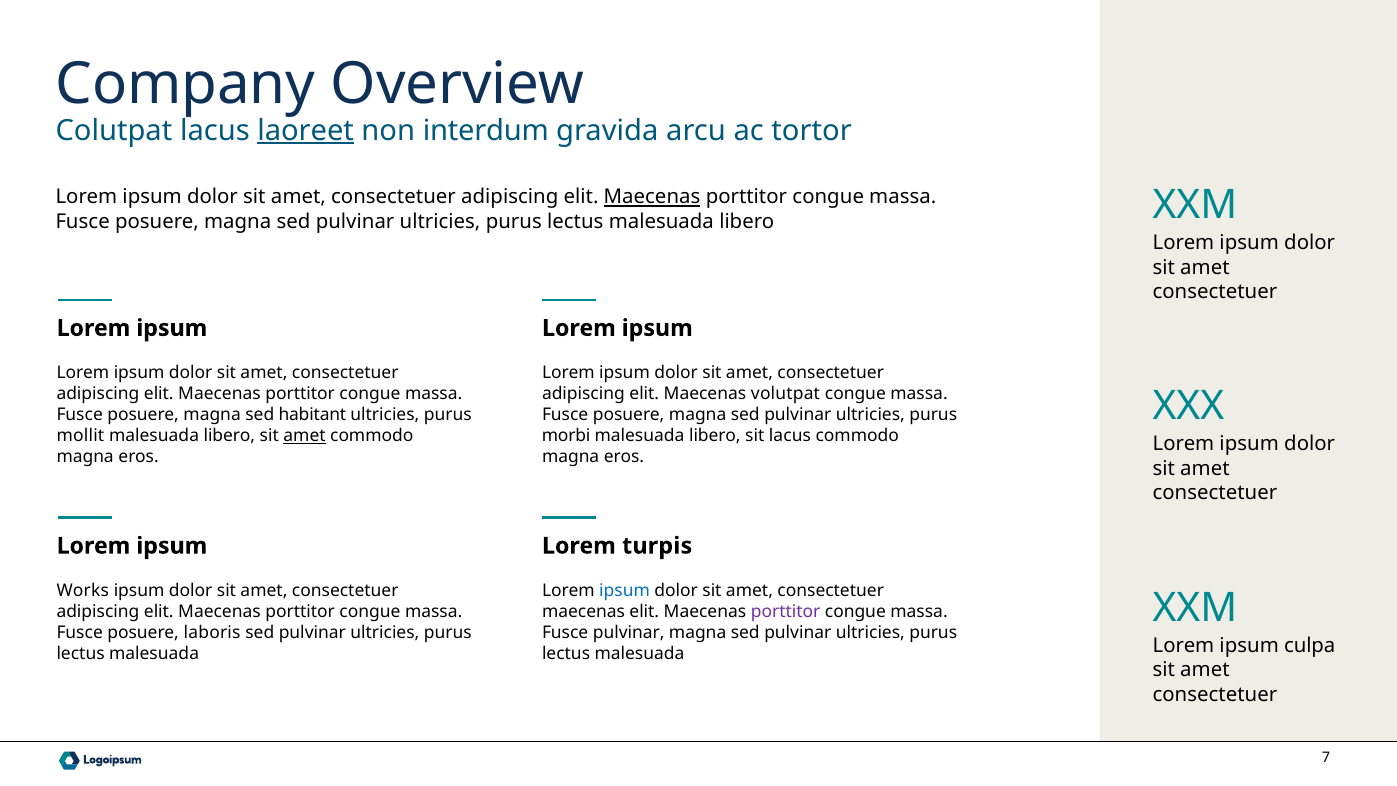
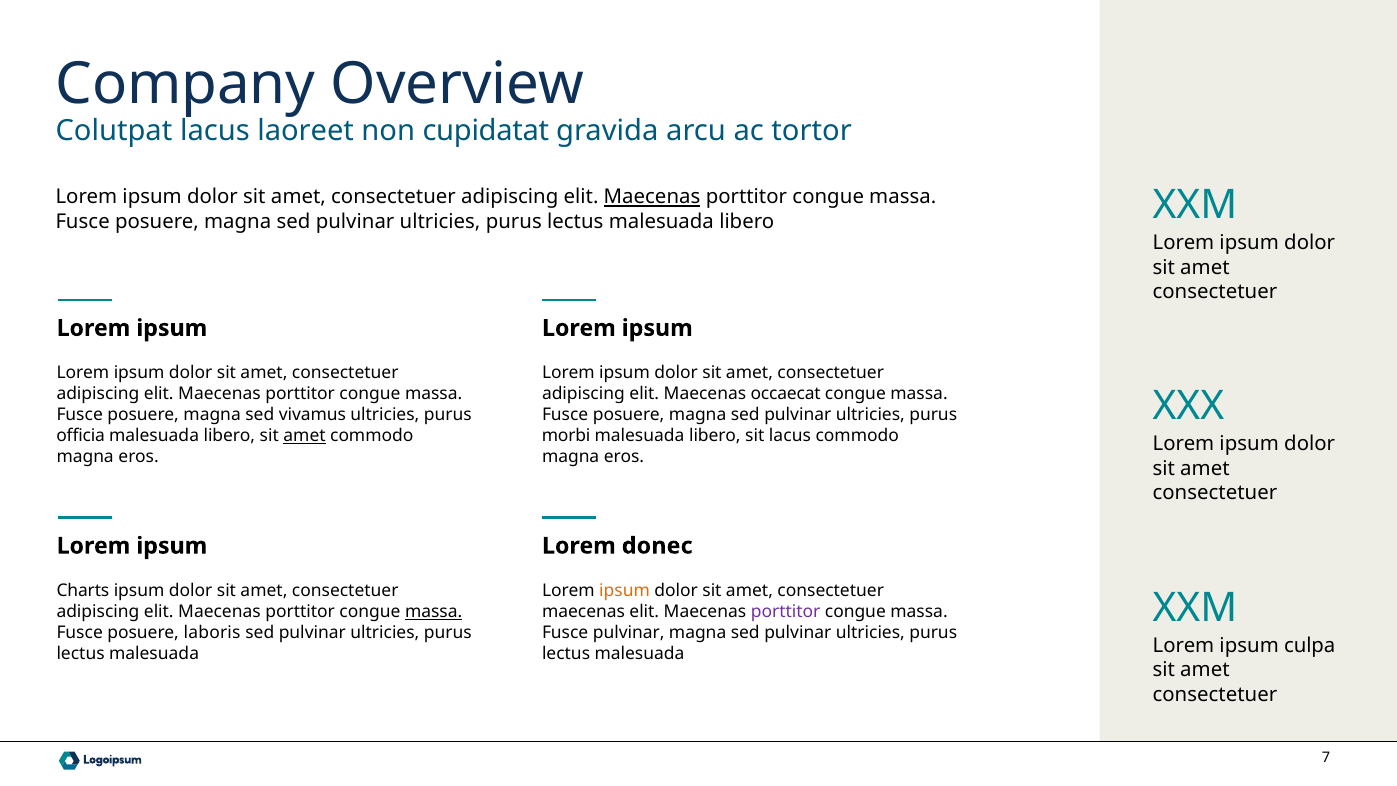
laoreet underline: present -> none (306, 131)
interdum: interdum -> cupidatat (486, 131)
volutpat: volutpat -> occaecat (786, 394)
habitant: habitant -> vivamus (312, 415)
mollit: mollit -> officia (81, 436)
turpis: turpis -> donec (657, 546)
ipsum colour: blue -> orange (625, 591)
Works: Works -> Charts (83, 591)
massa underline: none -> present (434, 612)
